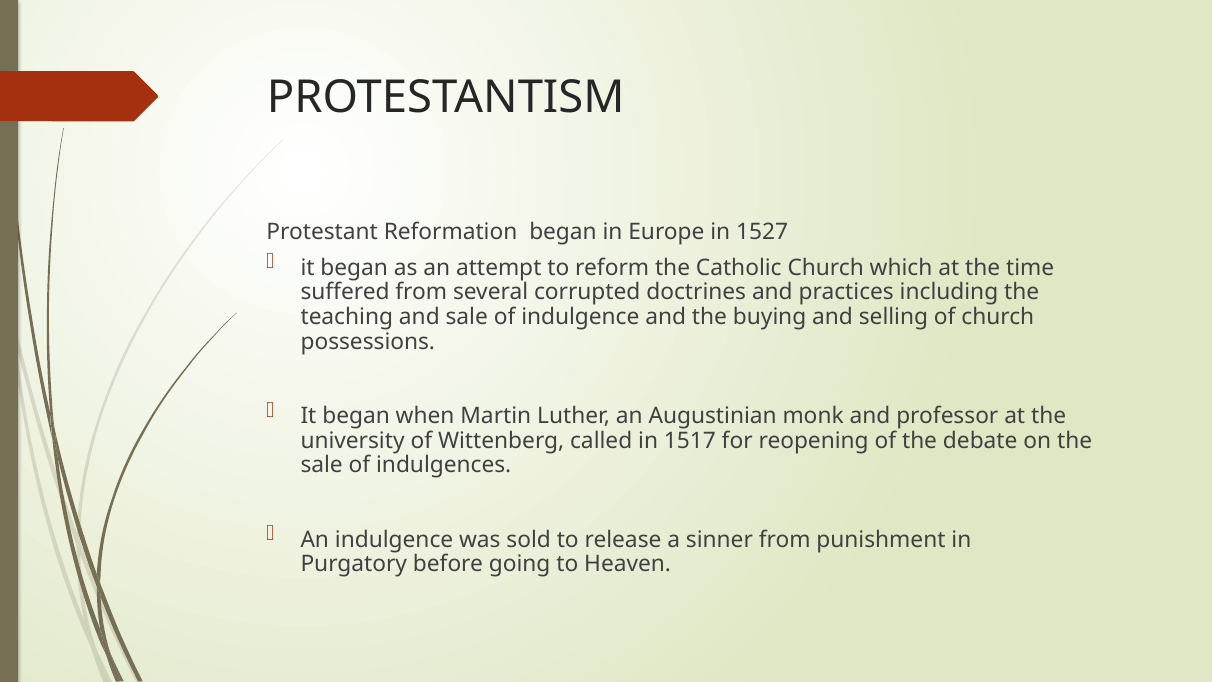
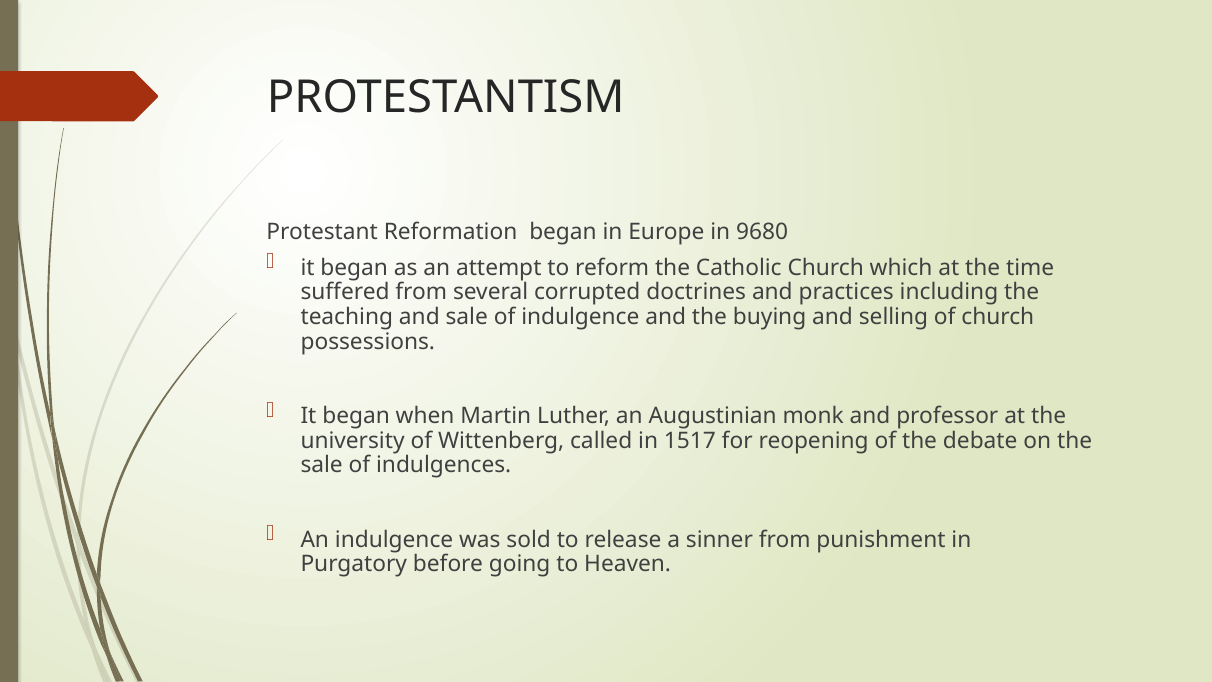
1527: 1527 -> 9680 (762, 232)
